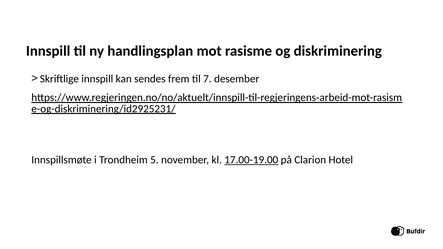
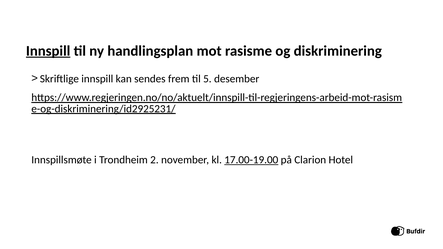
Innspill underline: none -> present (48, 51)
7: 7 -> 5 (207, 79)
5: 5 -> 2 (154, 160)
